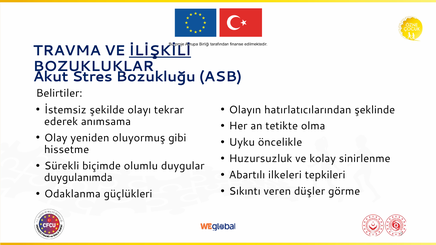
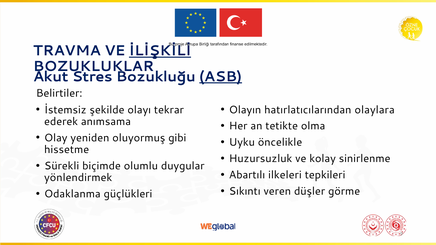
ASB underline: none -> present (221, 77)
şeklinde: şeklinde -> olaylara (375, 110)
duygulanımda: duygulanımda -> yönlendirmek (78, 178)
